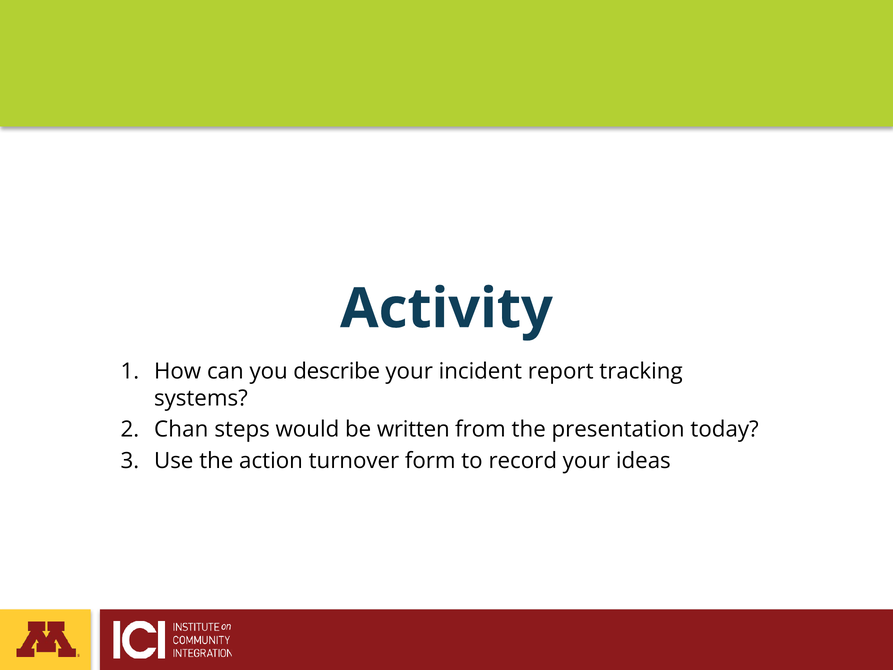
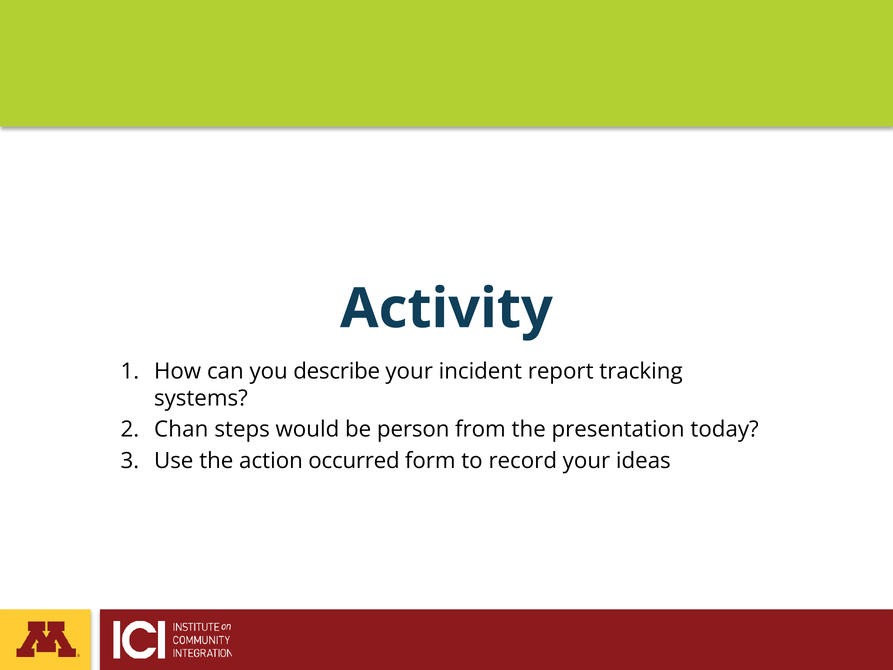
written: written -> person (413, 429)
turnover: turnover -> occurred (354, 461)
